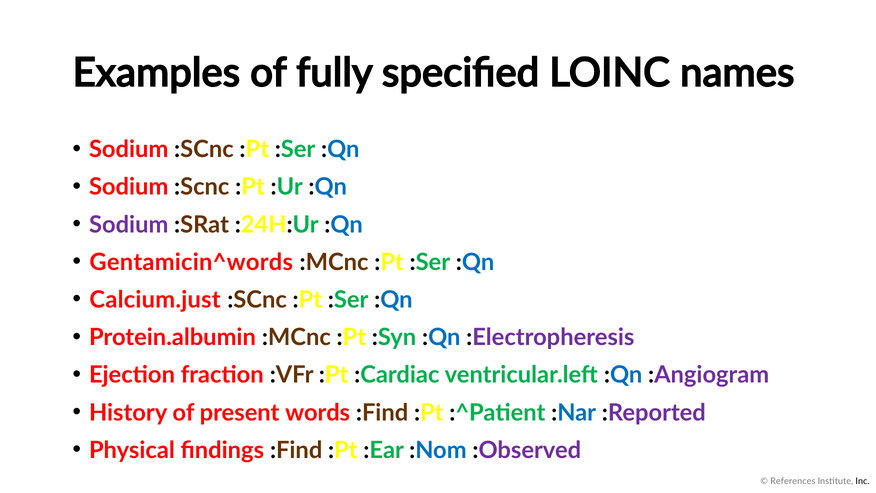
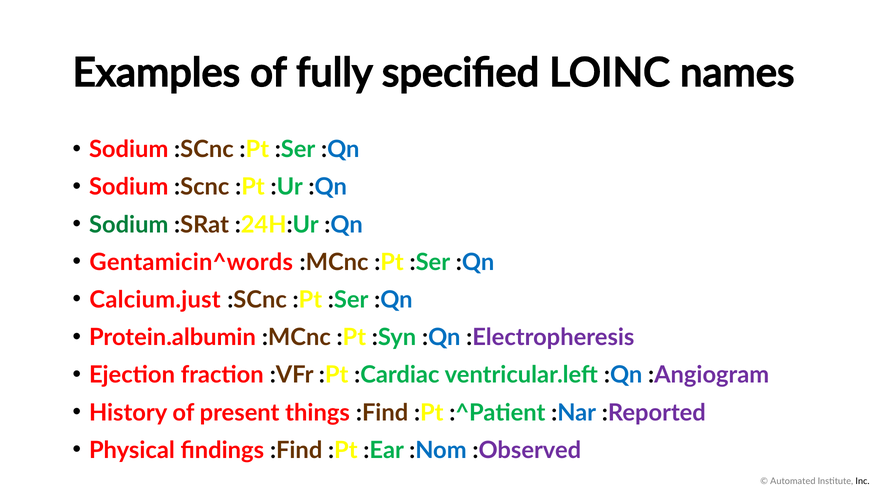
Sodium colour: purple -> green (129, 225)
words: words -> things (318, 412)
References: References -> Automated (793, 481)
